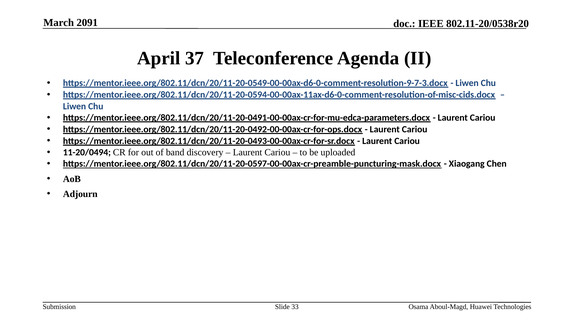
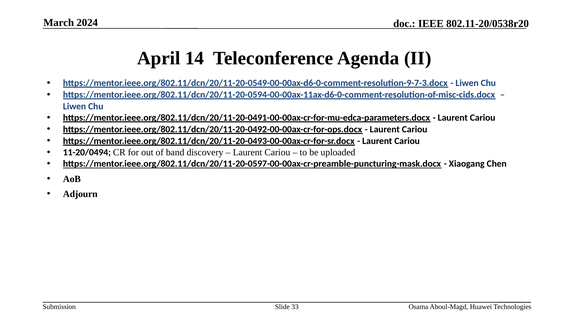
2091: 2091 -> 2024 (87, 23)
37: 37 -> 14 (195, 58)
